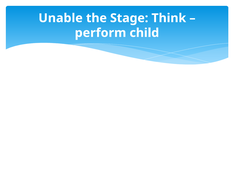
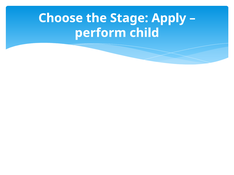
Unable: Unable -> Choose (61, 18)
Think: Think -> Apply (169, 18)
